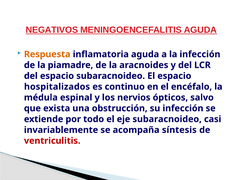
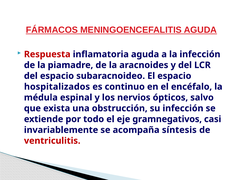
NEGATIVOS: NEGATIVOS -> FÁRMACOS (52, 30)
Respuesta colour: orange -> red (47, 54)
eje subaracnoideo: subaracnoideo -> gramnegativos (167, 119)
